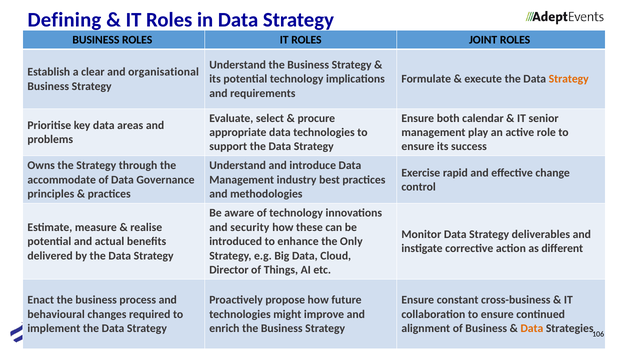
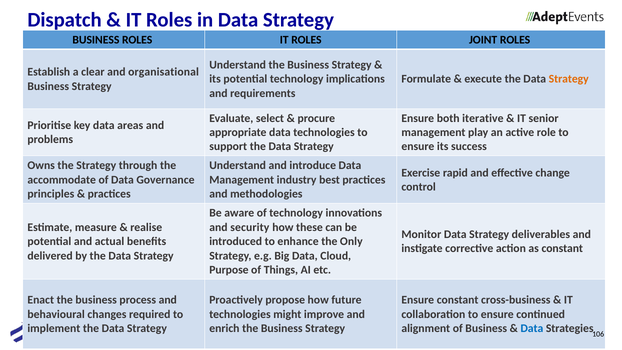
Defining: Defining -> Dispatch (65, 20)
calendar: calendar -> iterative (483, 118)
as different: different -> constant (562, 248)
Director: Director -> Purpose (229, 270)
Data colour: orange -> blue (532, 328)
